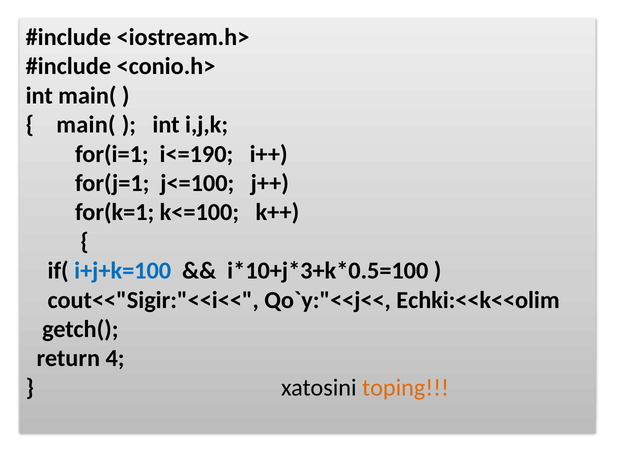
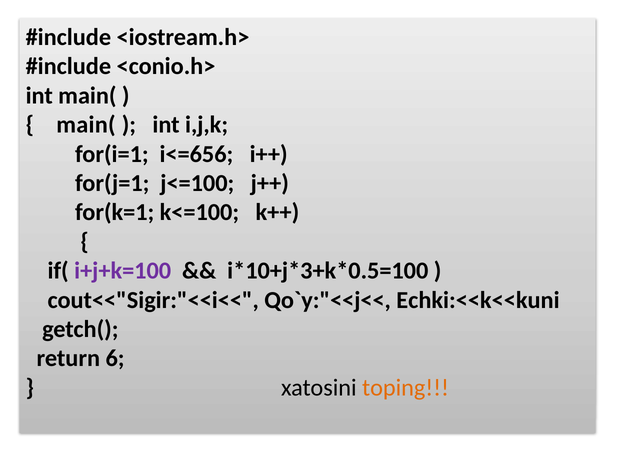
i<=190: i<=190 -> i<=656 (196, 154)
i+j+k=100 colour: blue -> purple (123, 271)
Echki:<<k<<olim: Echki:<<k<<olim -> Echki:<<k<<kuni (478, 300)
4: 4 -> 6 (115, 358)
